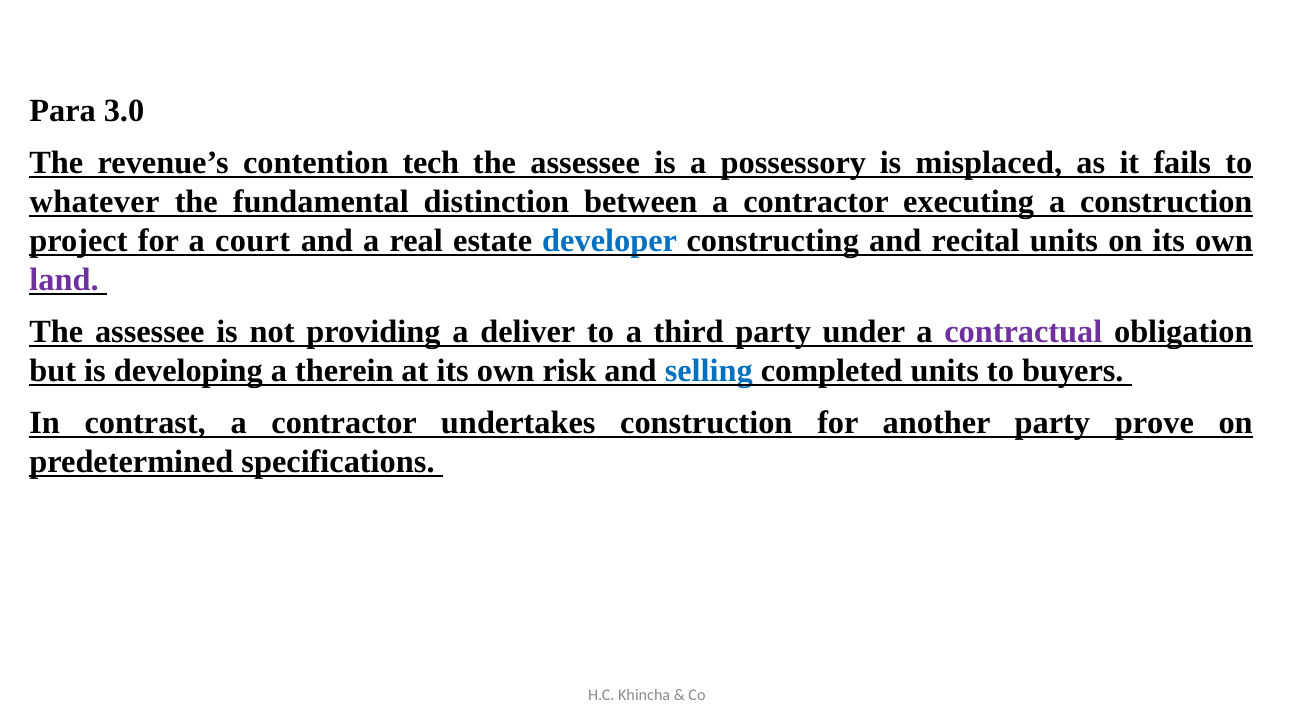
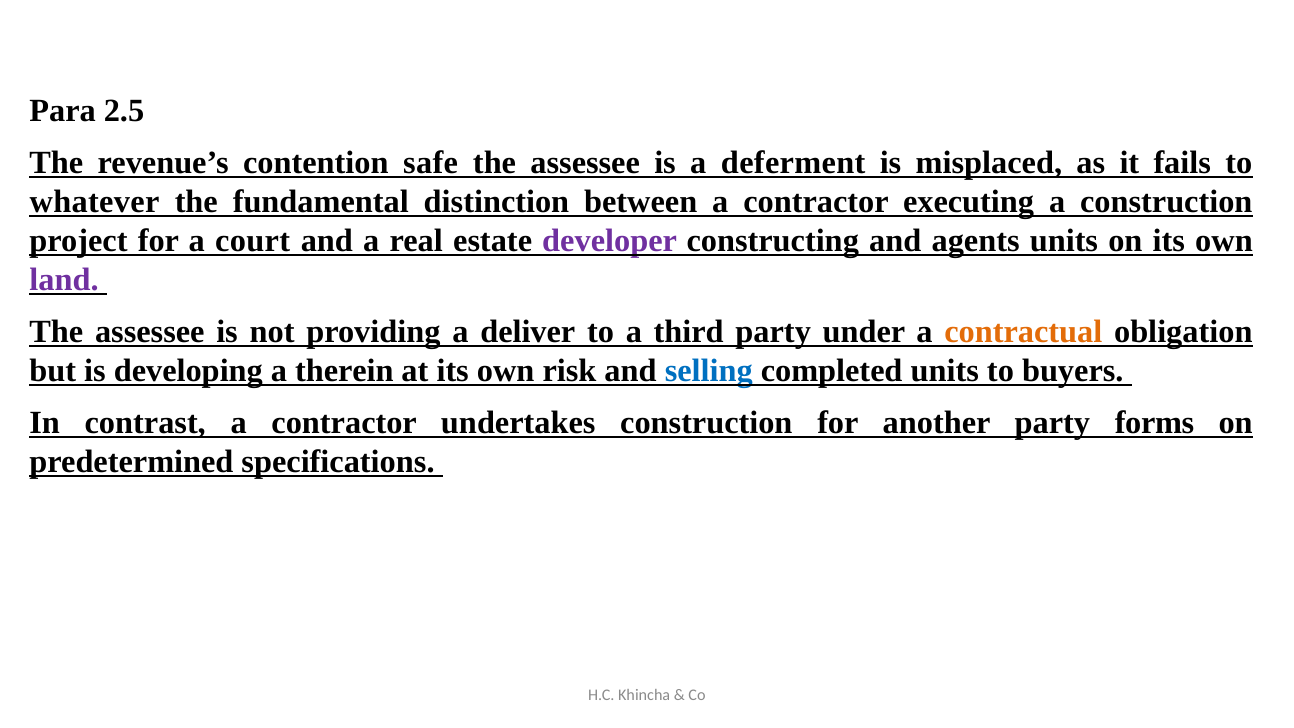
3.0: 3.0 -> 2.5 (124, 111)
tech: tech -> safe (431, 163)
possessory: possessory -> deferment (793, 163)
developer colour: blue -> purple (610, 241)
recital: recital -> agents (976, 241)
contractual colour: purple -> orange (1023, 332)
prove: prove -> forms (1155, 423)
